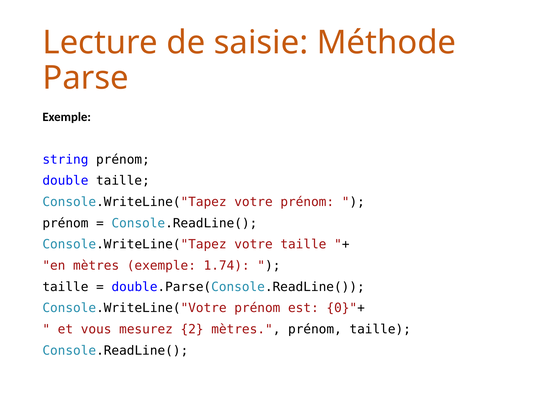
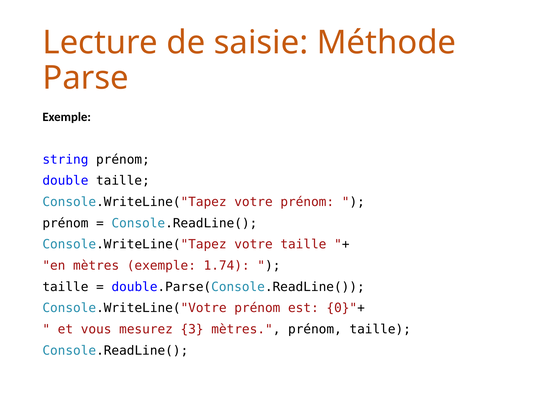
2: 2 -> 3 (192, 330)
